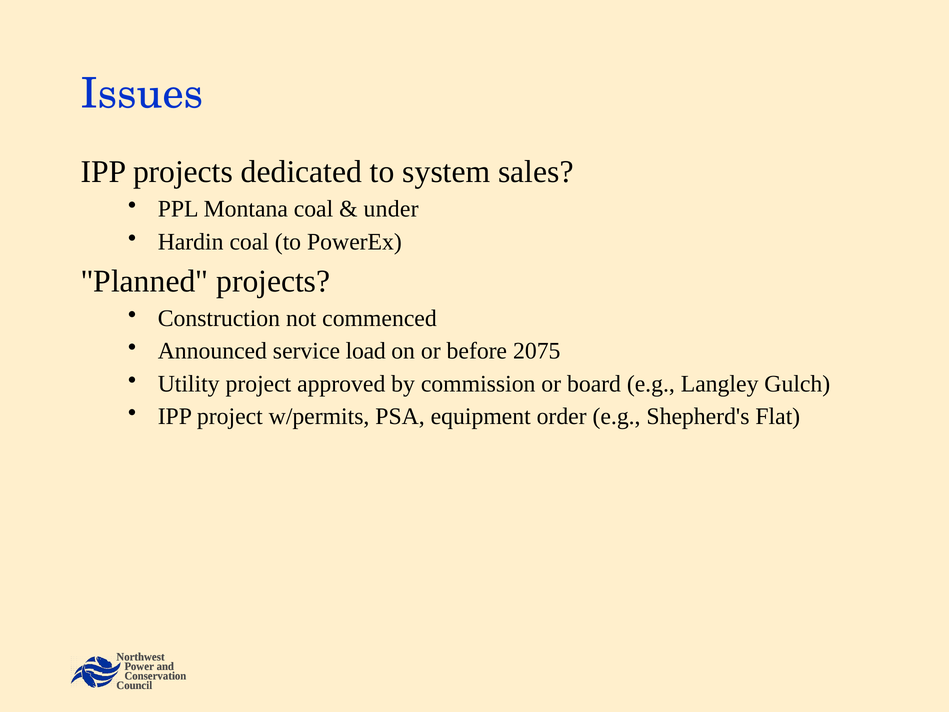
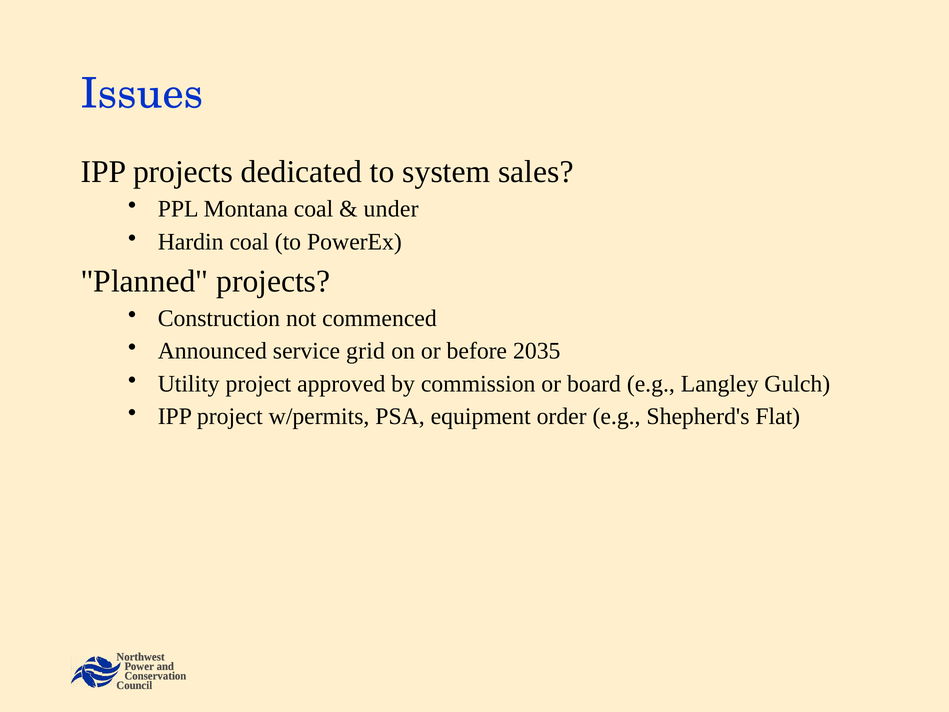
load: load -> grid (366, 351)
2075: 2075 -> 2035 (537, 351)
